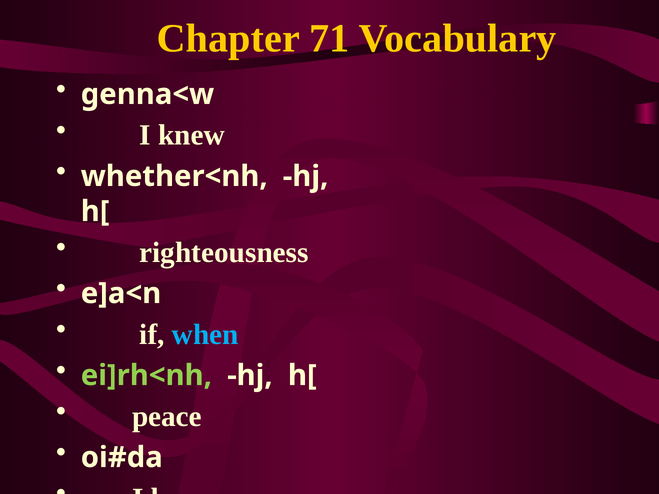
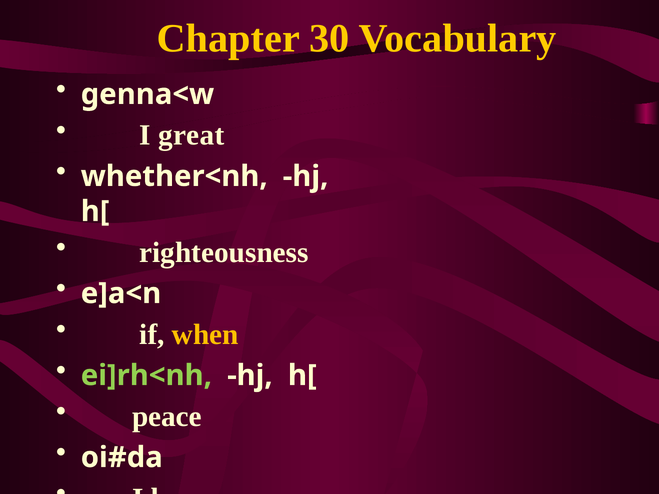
71: 71 -> 30 (329, 38)
knew: knew -> great (191, 135)
when colour: light blue -> yellow (205, 335)
